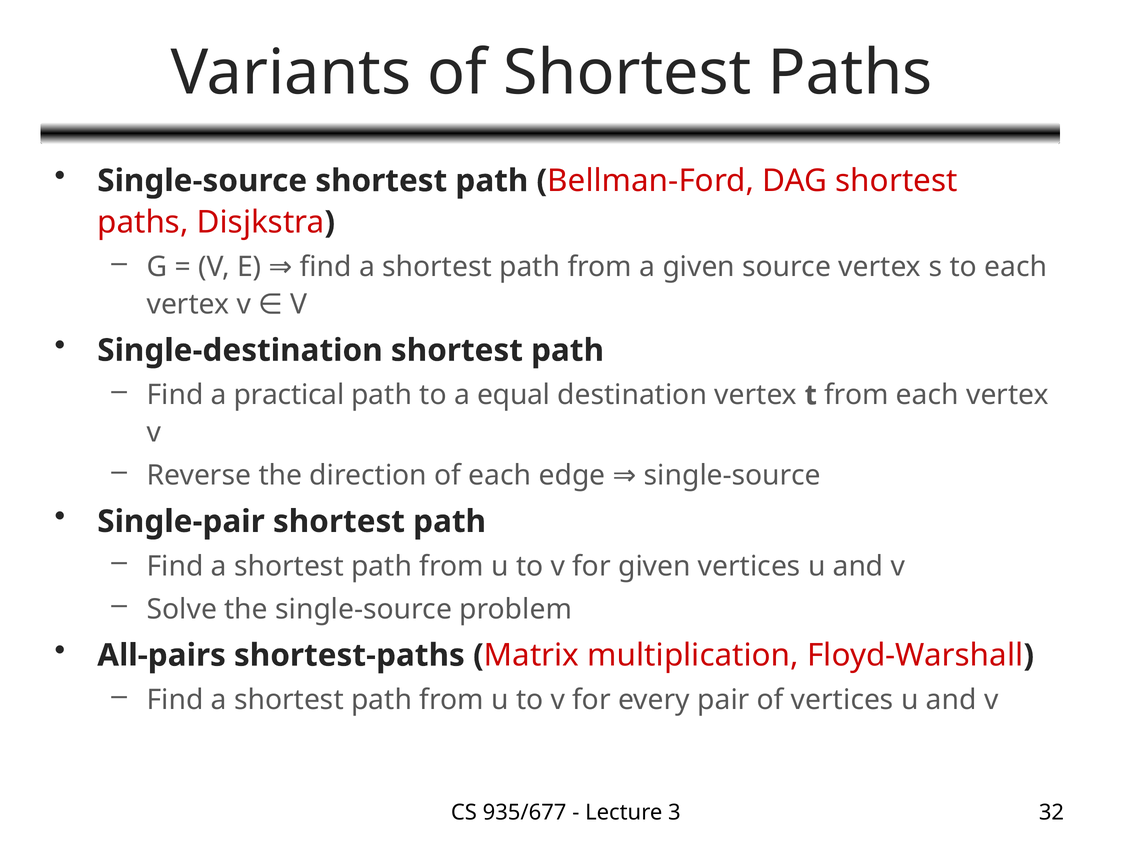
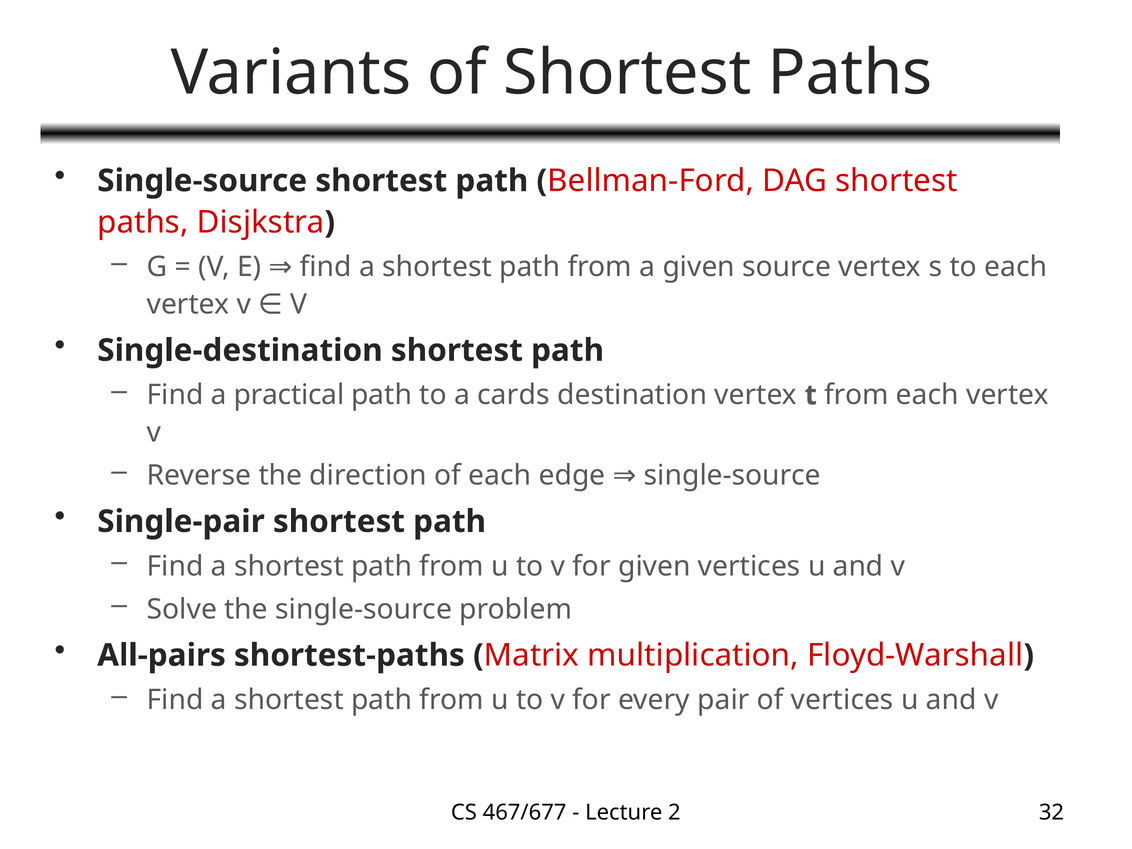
equal: equal -> cards (514, 395)
935/677: 935/677 -> 467/677 (525, 812)
3: 3 -> 2 (674, 812)
